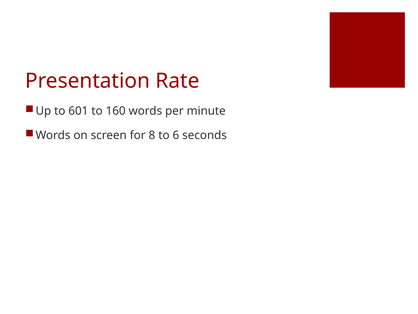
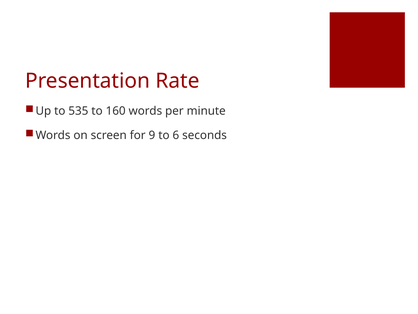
601: 601 -> 535 (78, 111)
8: 8 -> 9 (152, 135)
